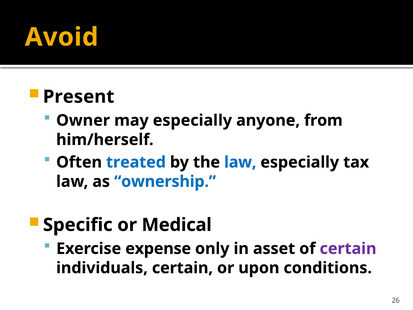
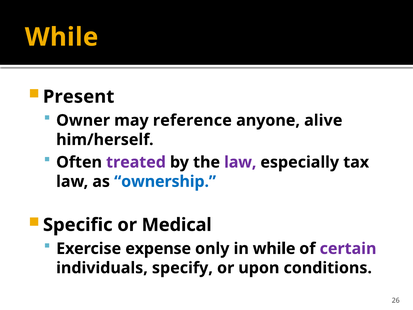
Avoid: Avoid -> While (62, 37)
may especially: especially -> reference (192, 120)
from: from -> alive (323, 120)
treated colour: blue -> purple (136, 162)
law colour: blue -> purple (240, 162)
in asset: asset -> while (274, 248)
individuals certain: certain -> specify (182, 268)
